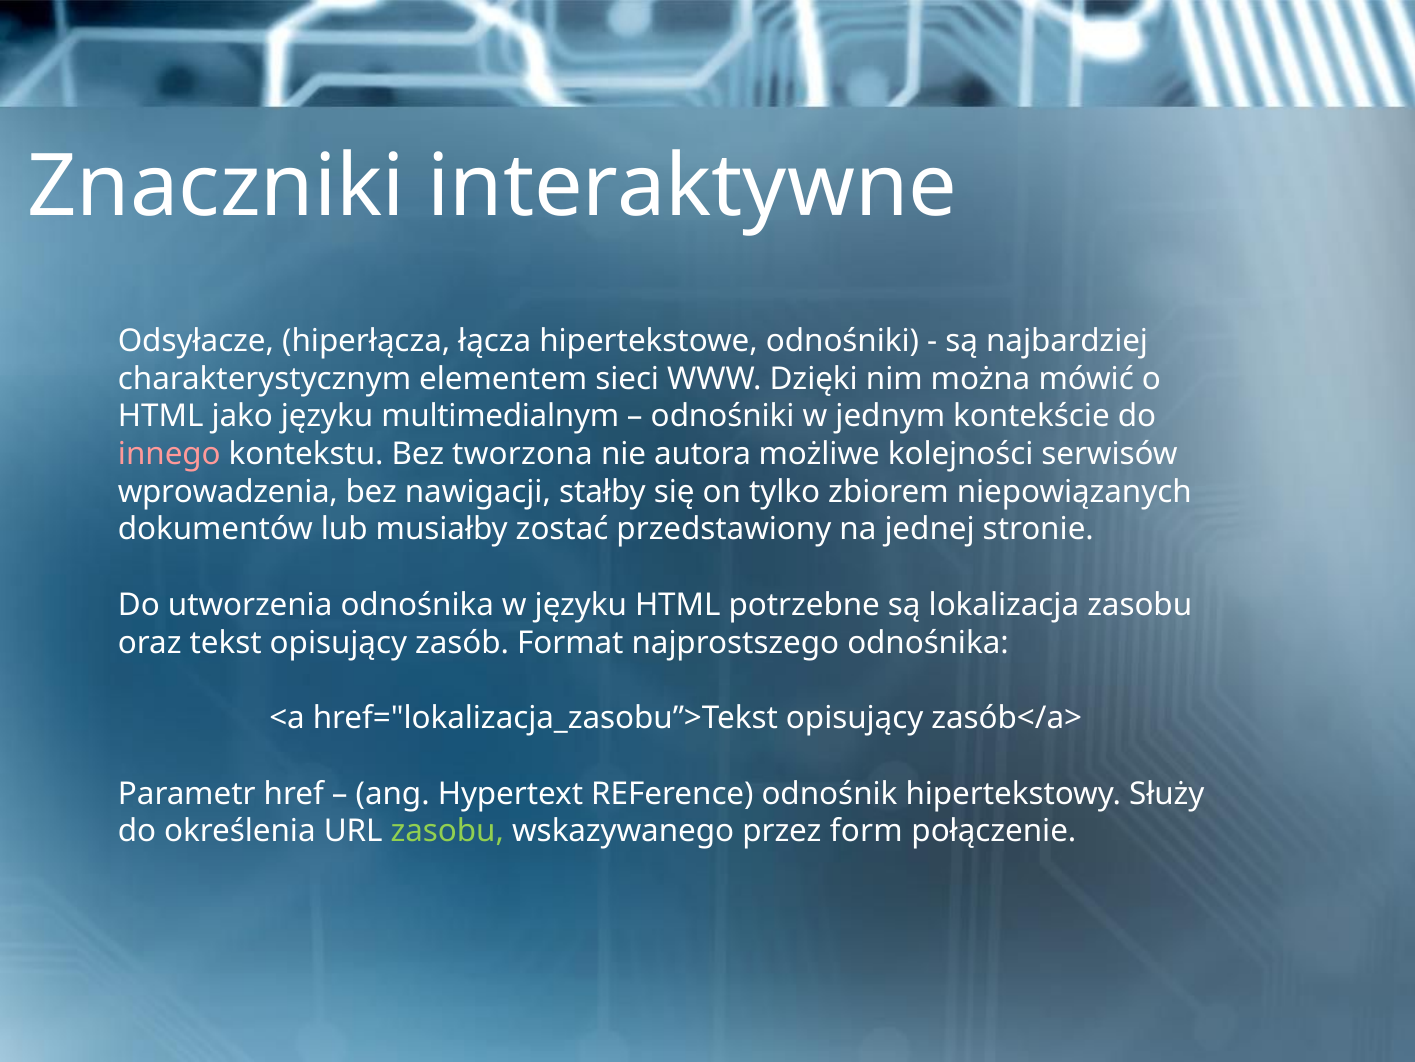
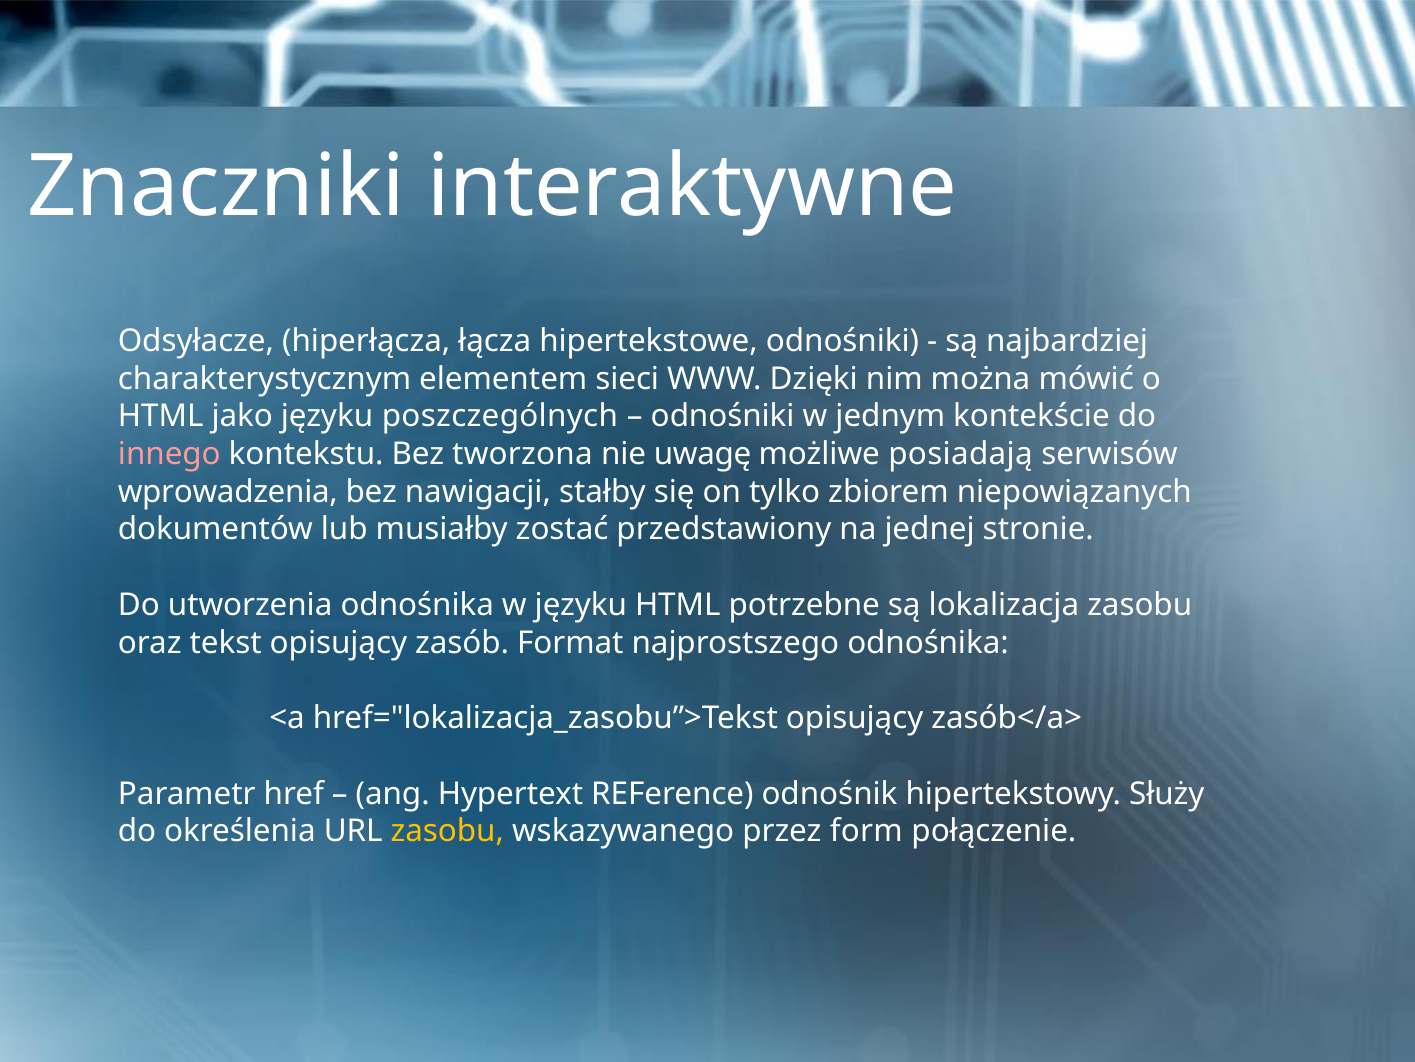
multimedialnym: multimedialnym -> poszczególnych (500, 416)
autora: autora -> uwagę (703, 454)
kolejności: kolejności -> posiadają (960, 454)
zasobu colour: light green -> yellow (447, 831)
